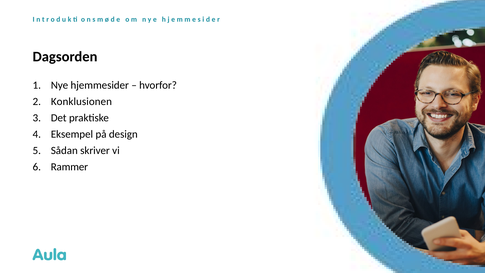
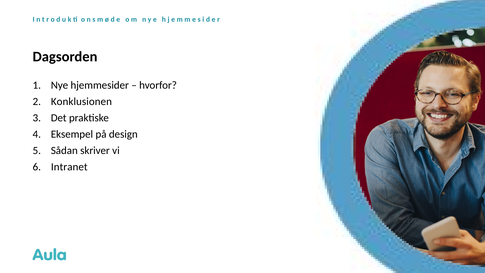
Rammer: Rammer -> Intranet (69, 167)
